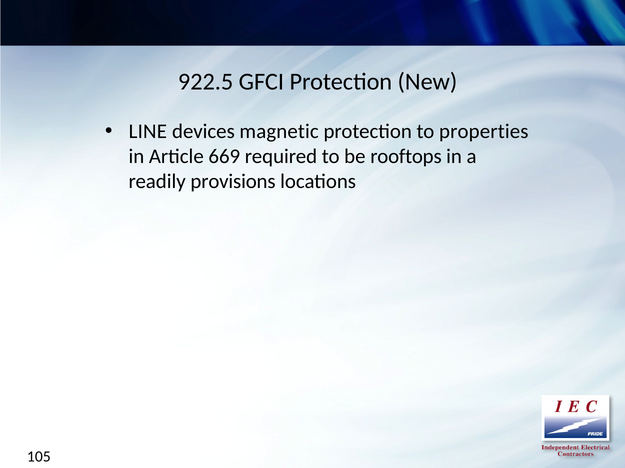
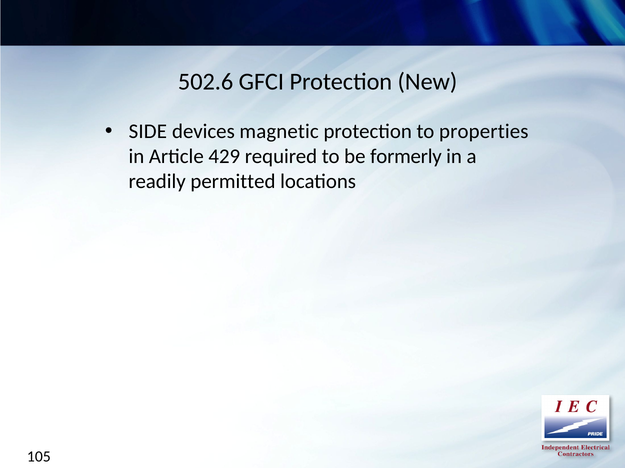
922.5: 922.5 -> 502.6 (206, 82)
LINE: LINE -> SIDE (148, 132)
669: 669 -> 429 (224, 157)
rooftops: rooftops -> formerly (406, 157)
provisions: provisions -> permitted (233, 182)
